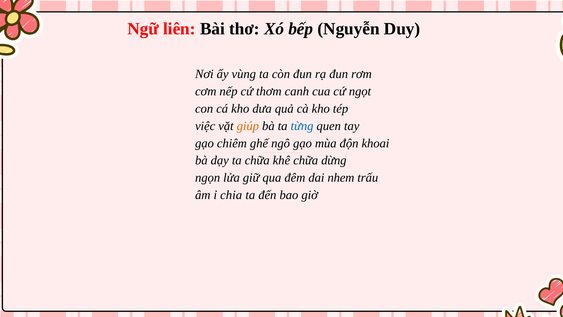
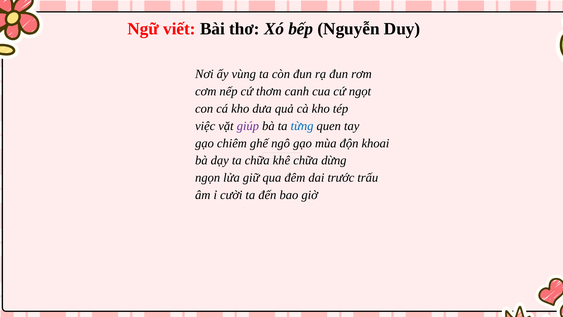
liên: liên -> viết (179, 29)
giúp colour: orange -> purple (248, 126)
nhem: nhem -> trước (341, 178)
chia: chia -> cười (231, 195)
